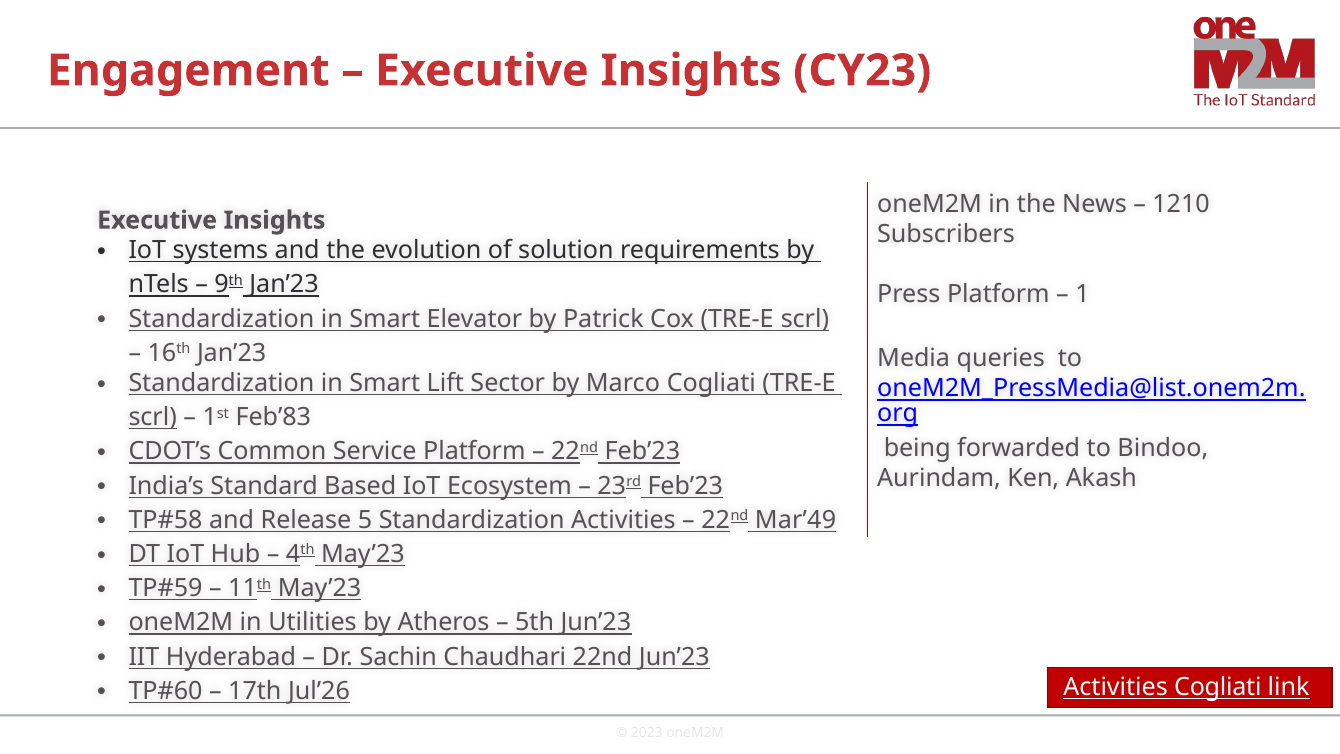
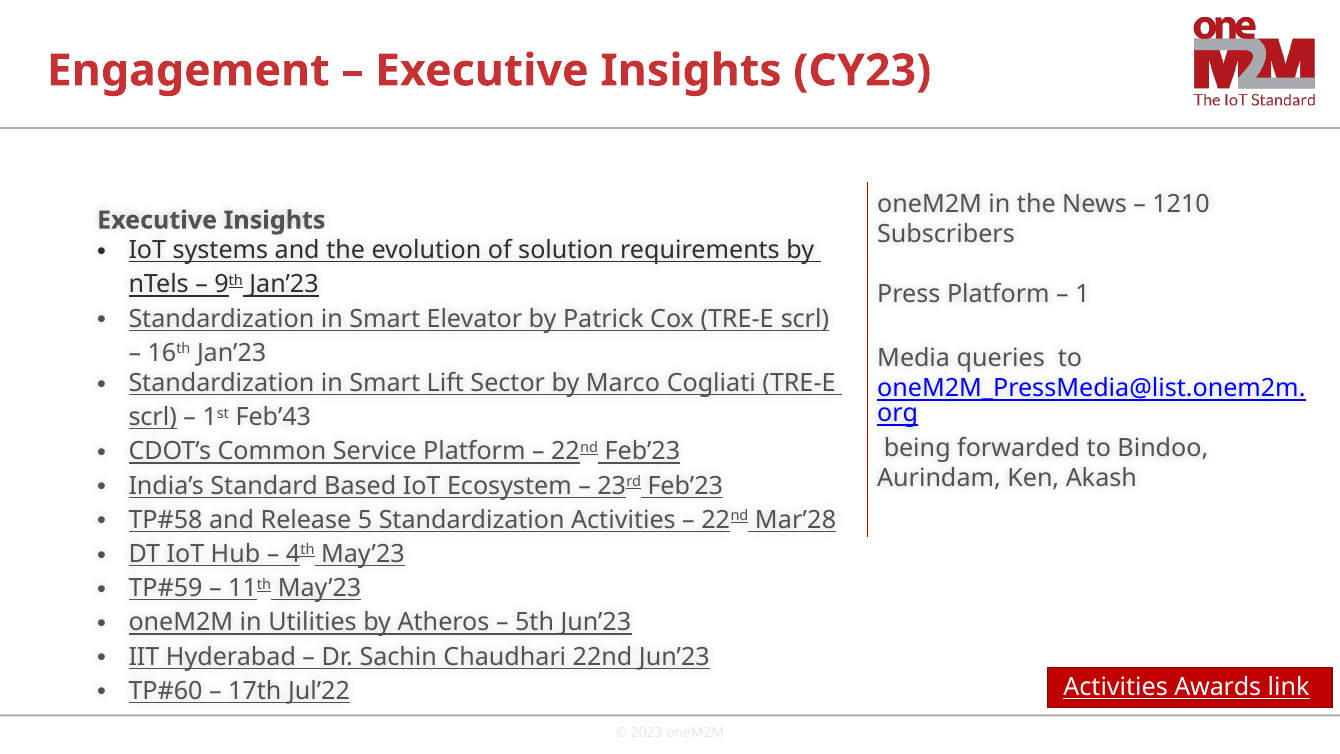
Feb’83: Feb’83 -> Feb’43 (273, 417)
Mar’49: Mar’49 -> Mar’28 (796, 520)
Jul’26: Jul’26 -> Jul’22 (319, 691)
Activities Cogliati: Cogliati -> Awards (1218, 687)
